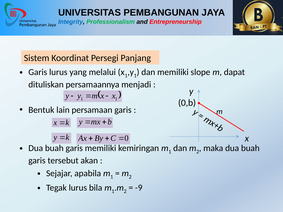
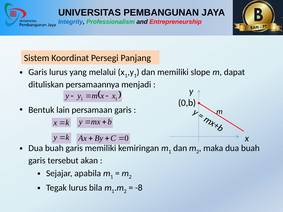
-9: -9 -> -8 (139, 188)
